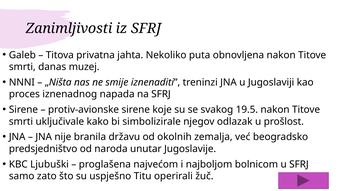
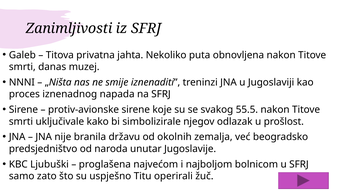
19.5: 19.5 -> 55.5 (247, 109)
